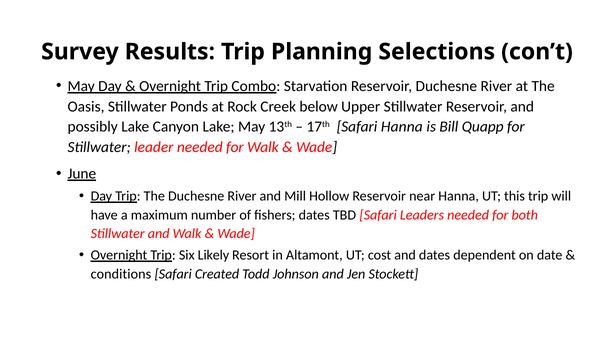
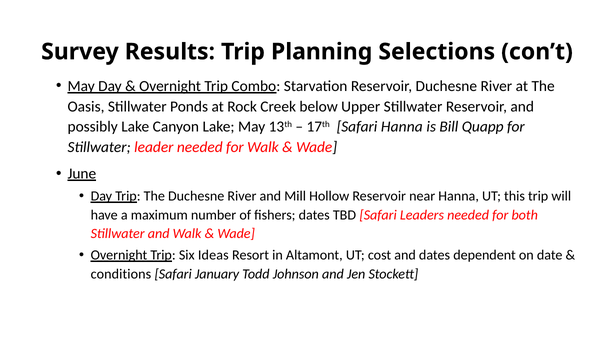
Likely: Likely -> Ideas (213, 255)
Created: Created -> January (217, 274)
